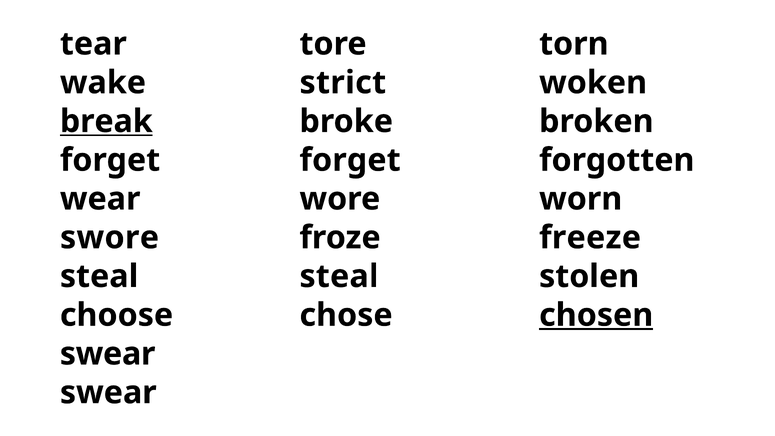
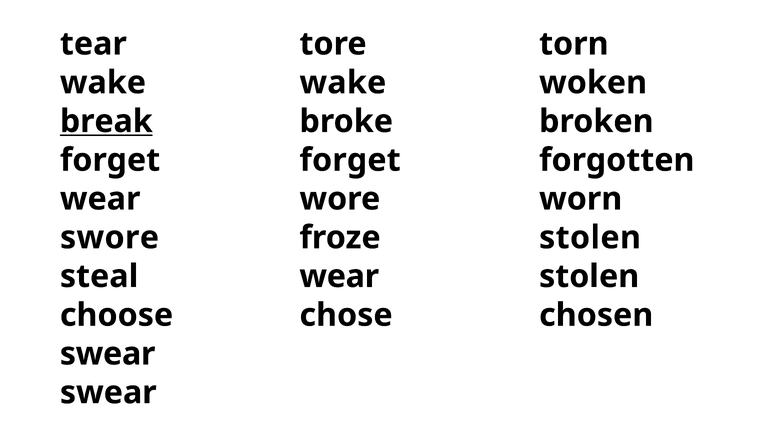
strict: strict -> wake (343, 83)
freeze: freeze -> stolen (590, 238)
steal: steal -> wear (339, 276)
chosen underline: present -> none (596, 315)
